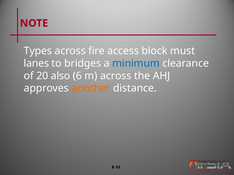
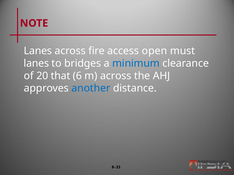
Types: Types -> Lanes (38, 51)
block: block -> open (154, 51)
also: also -> that (61, 76)
another colour: orange -> blue (91, 88)
